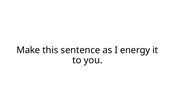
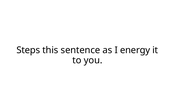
Make: Make -> Steps (28, 50)
